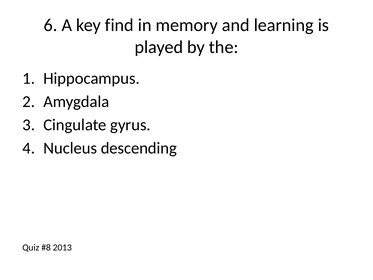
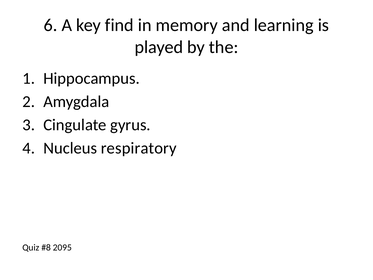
descending: descending -> respiratory (139, 148)
2013: 2013 -> 2095 (62, 247)
